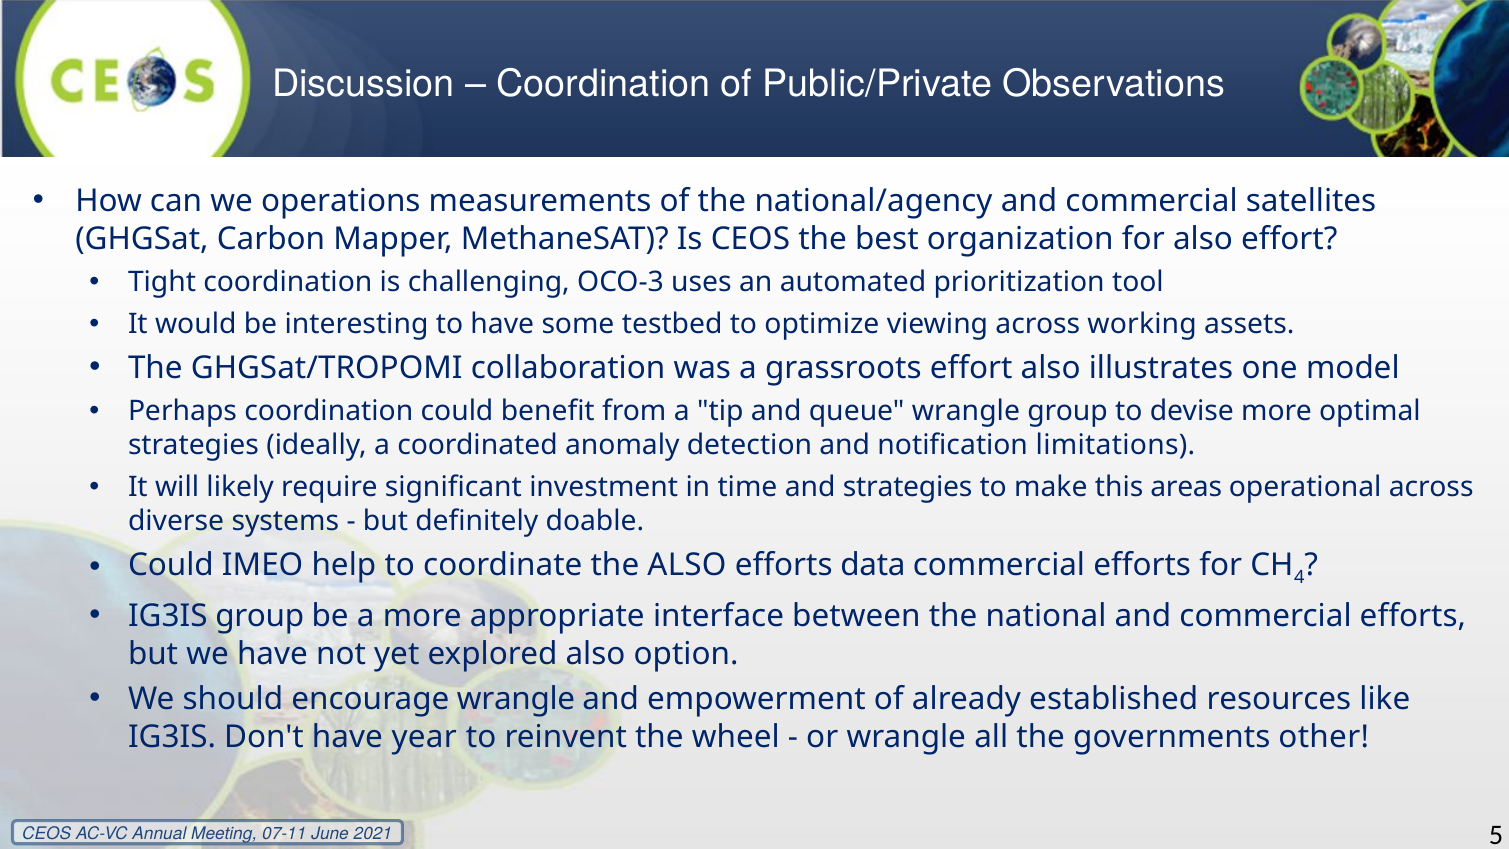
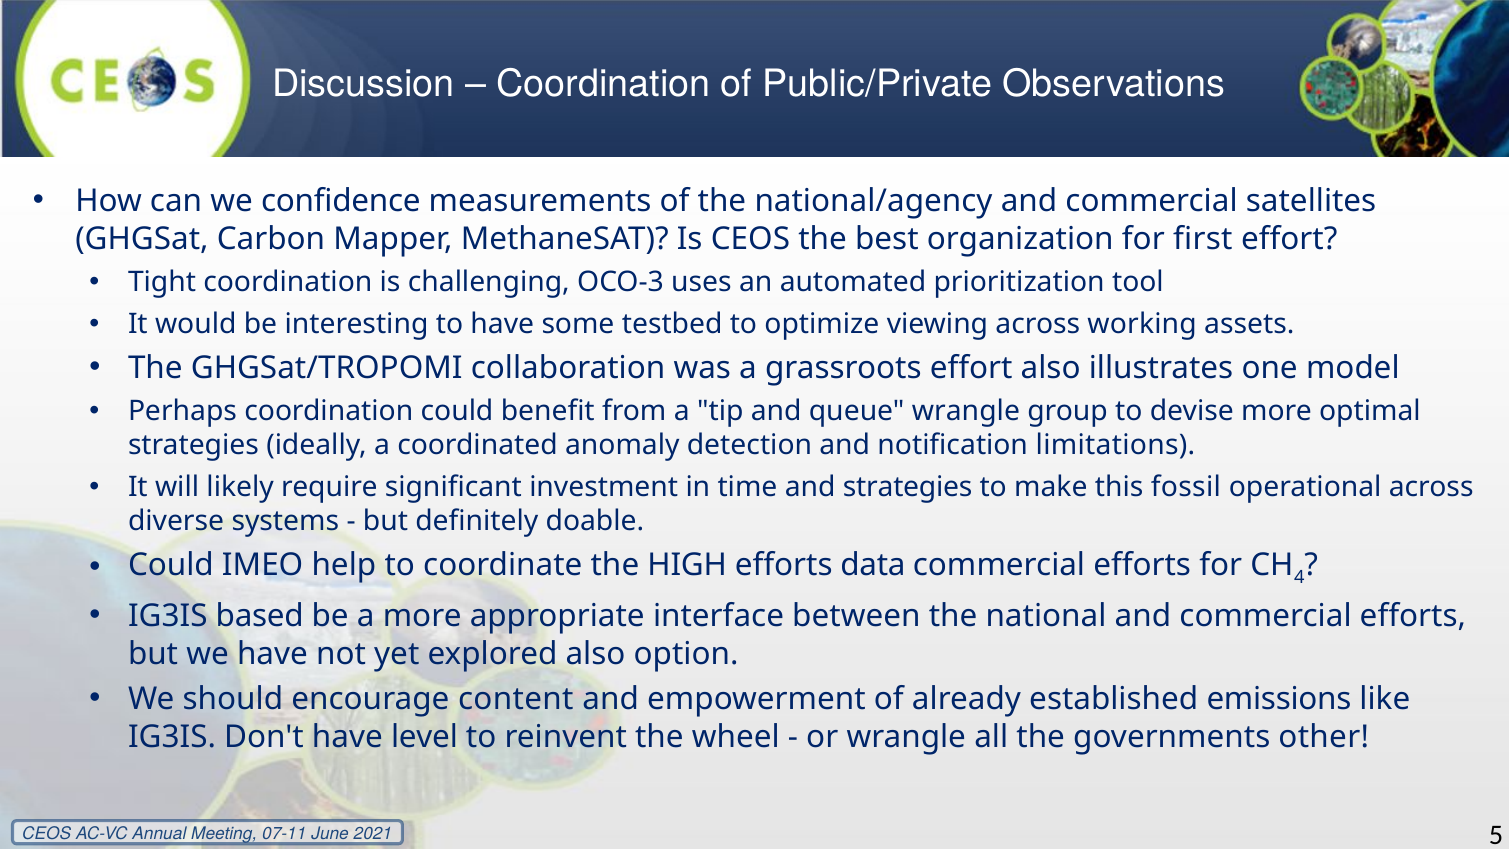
operations: operations -> confidence (341, 201)
for also: also -> first (1203, 239)
areas: areas -> fossil (1186, 487)
the ALSO: ALSO -> HIGH (687, 565)
IG3IS group: group -> based (260, 616)
encourage wrangle: wrangle -> content (516, 699)
resources: resources -> emissions (1279, 699)
year: year -> level (424, 737)
